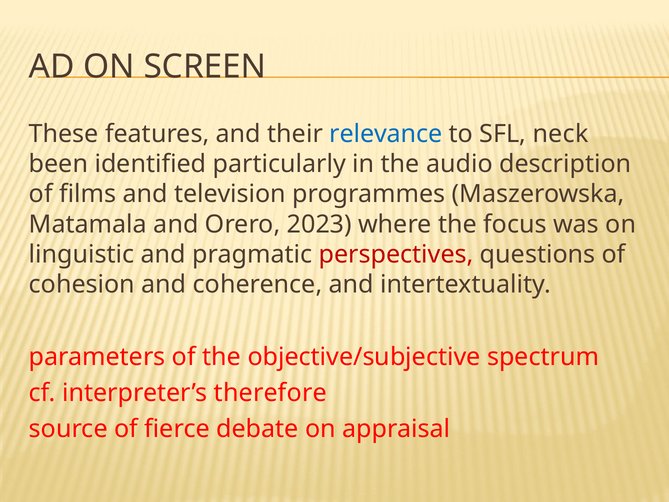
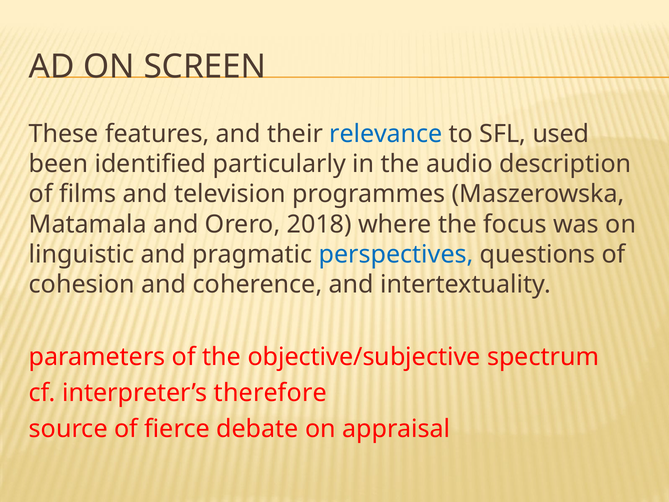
neck: neck -> used (561, 134)
2023: 2023 -> 2018 (319, 224)
perspectives colour: red -> blue (396, 254)
